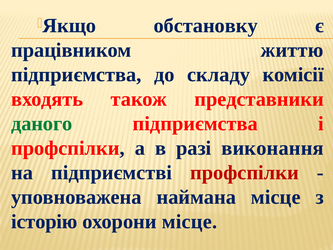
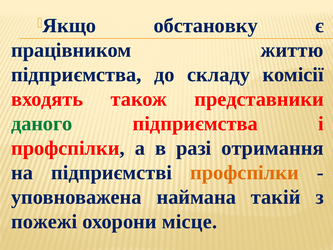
виконання: виконання -> отримання (273, 148)
профспілки colour: red -> orange (244, 172)
наймана місце: місце -> такій (276, 197)
історію: історію -> пожежі (44, 221)
